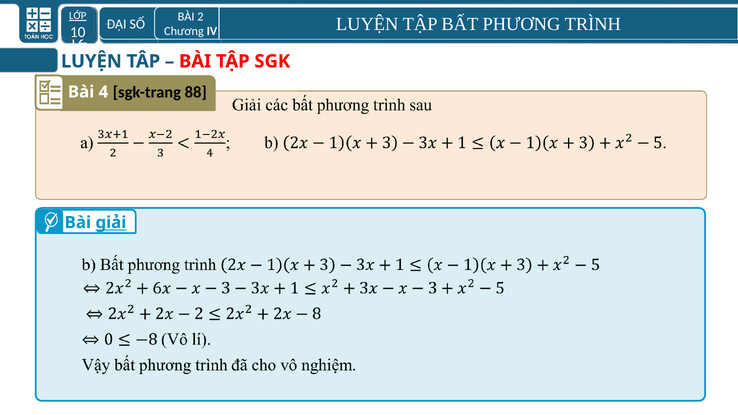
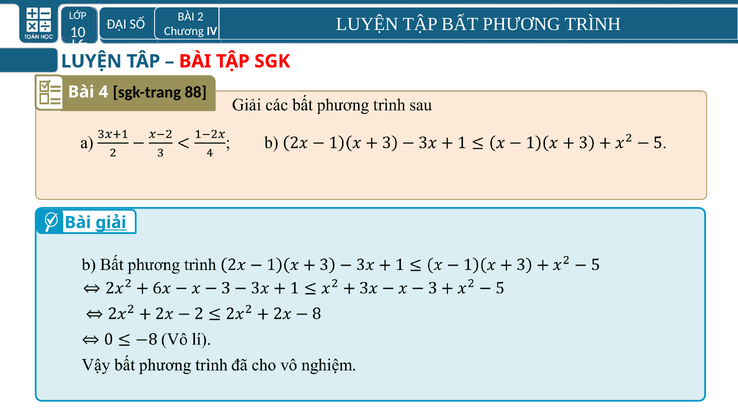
LỚP underline: present -> none (78, 16)
